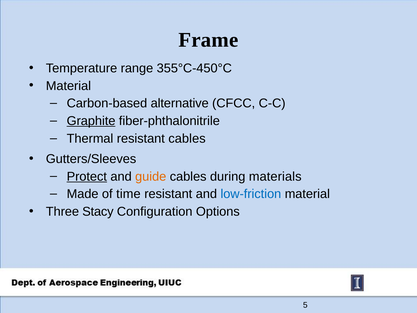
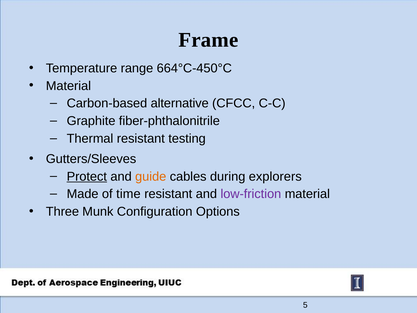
355°C-450°C: 355°C-450°C -> 664°C-450°C (194, 68)
Graphite underline: present -> none (91, 121)
resistant cables: cables -> testing (187, 138)
materials: materials -> explorers (275, 176)
low-friction colour: blue -> purple (251, 194)
Stacy: Stacy -> Munk (98, 211)
